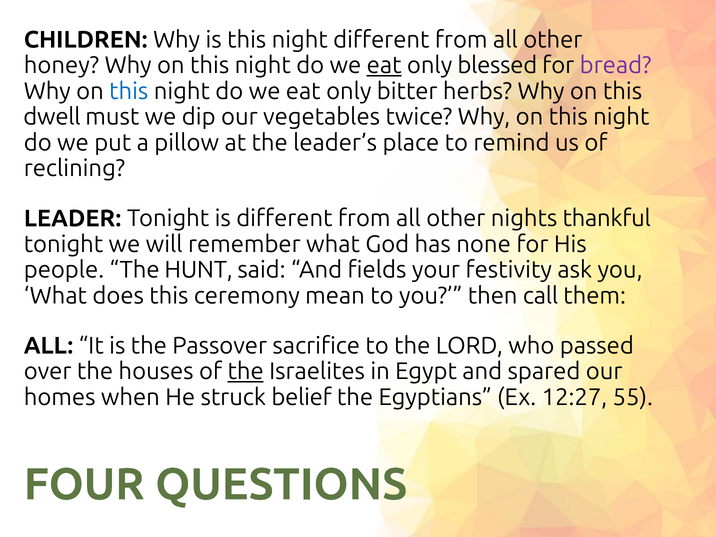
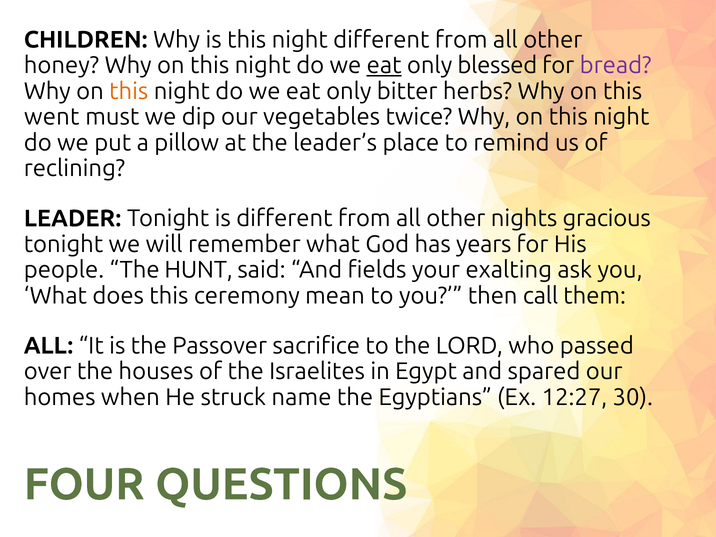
this colour: blue -> orange (129, 91)
dwell: dwell -> went (52, 117)
thankful: thankful -> gracious (607, 218)
none: none -> years (484, 244)
festivity: festivity -> exalting (509, 270)
the underline: present -> none (246, 371)
belief: belief -> name (301, 397)
55: 55 -> 30 (633, 397)
